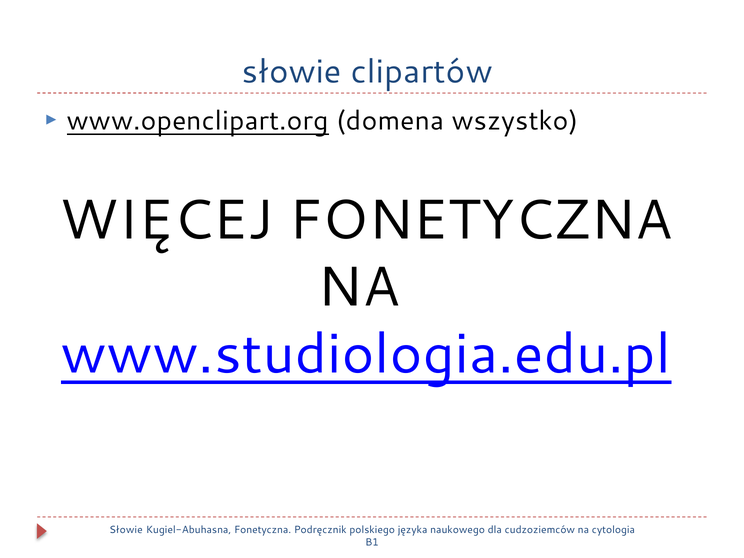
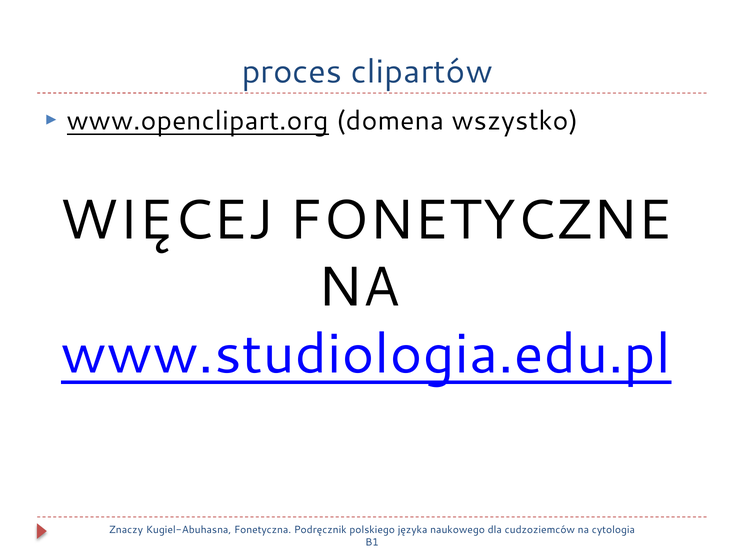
słowie: słowie -> proces (292, 72)
WIĘCEJ FONETYCZNA: FONETYCZNA -> FONETYCZNE (481, 220)
Słowie: Słowie -> Znaczy (126, 530)
